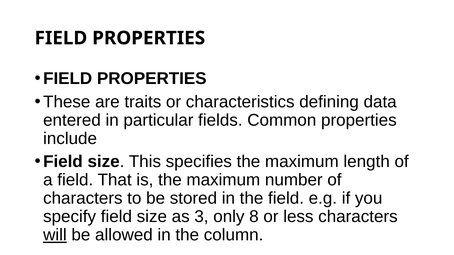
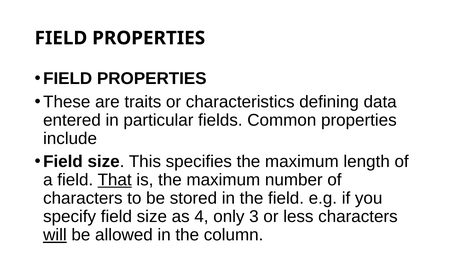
That underline: none -> present (115, 180)
3: 3 -> 4 (201, 217)
8: 8 -> 3 (254, 217)
